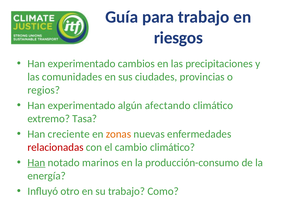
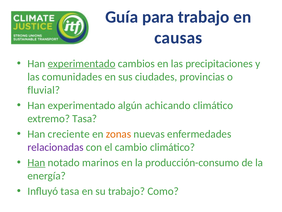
riesgos: riesgos -> causas (178, 38)
experimentado underline: none -> present (82, 63)
regios: regios -> fluvial (44, 90)
afectando: afectando -> achicando (168, 105)
relacionadas colour: red -> purple (56, 147)
Influyó otro: otro -> tasa (70, 191)
